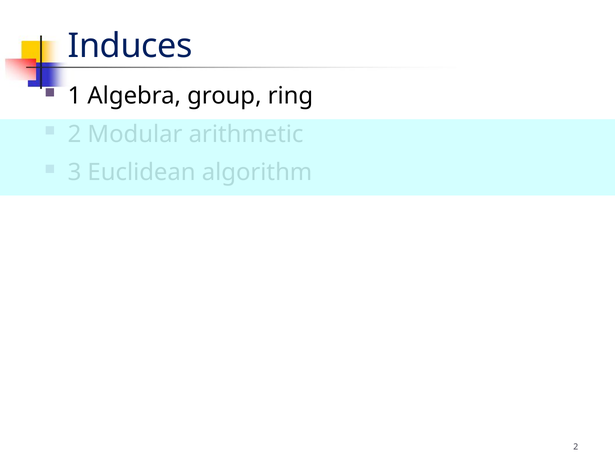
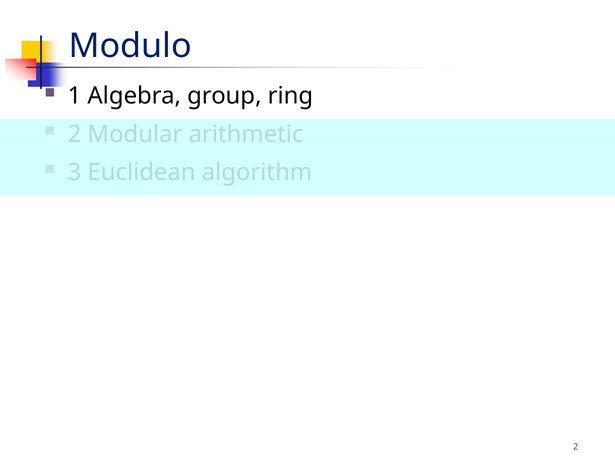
Induces: Induces -> Modulo (130, 46)
